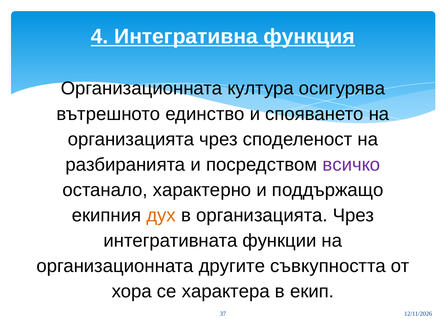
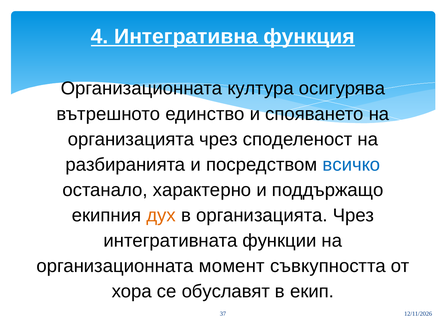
всичко colour: purple -> blue (351, 165)
другите: другите -> момент (232, 267)
характера: характера -> обуславят (226, 292)
